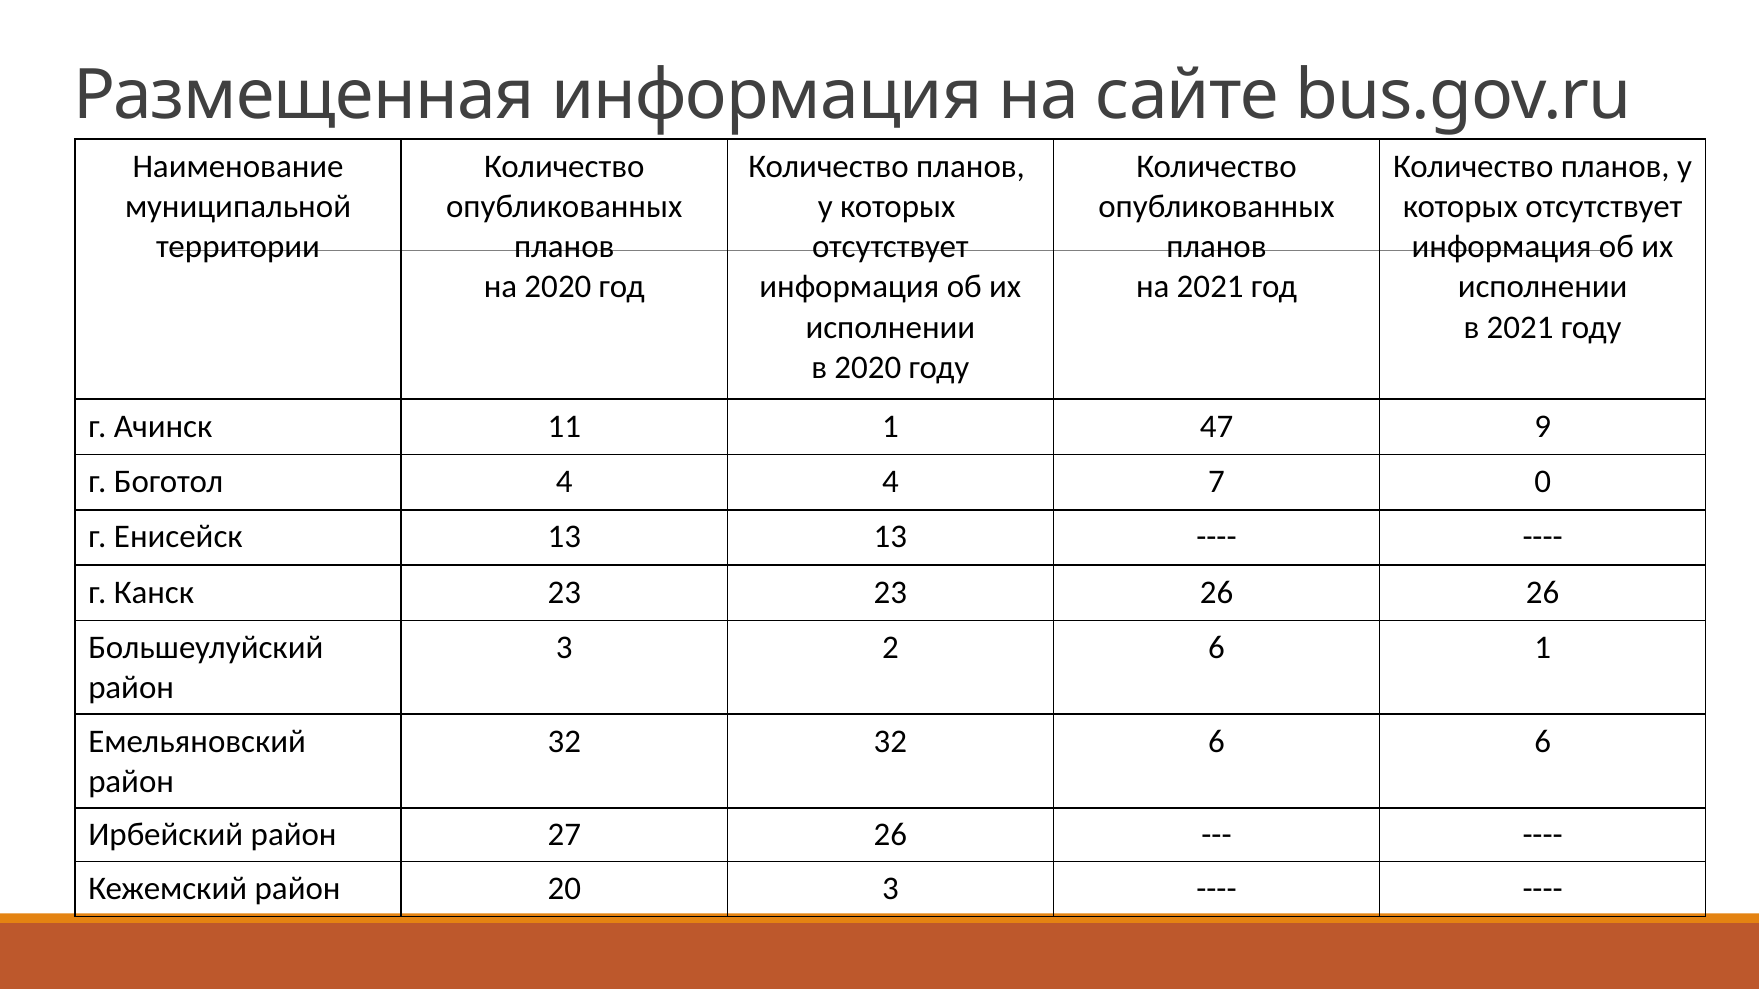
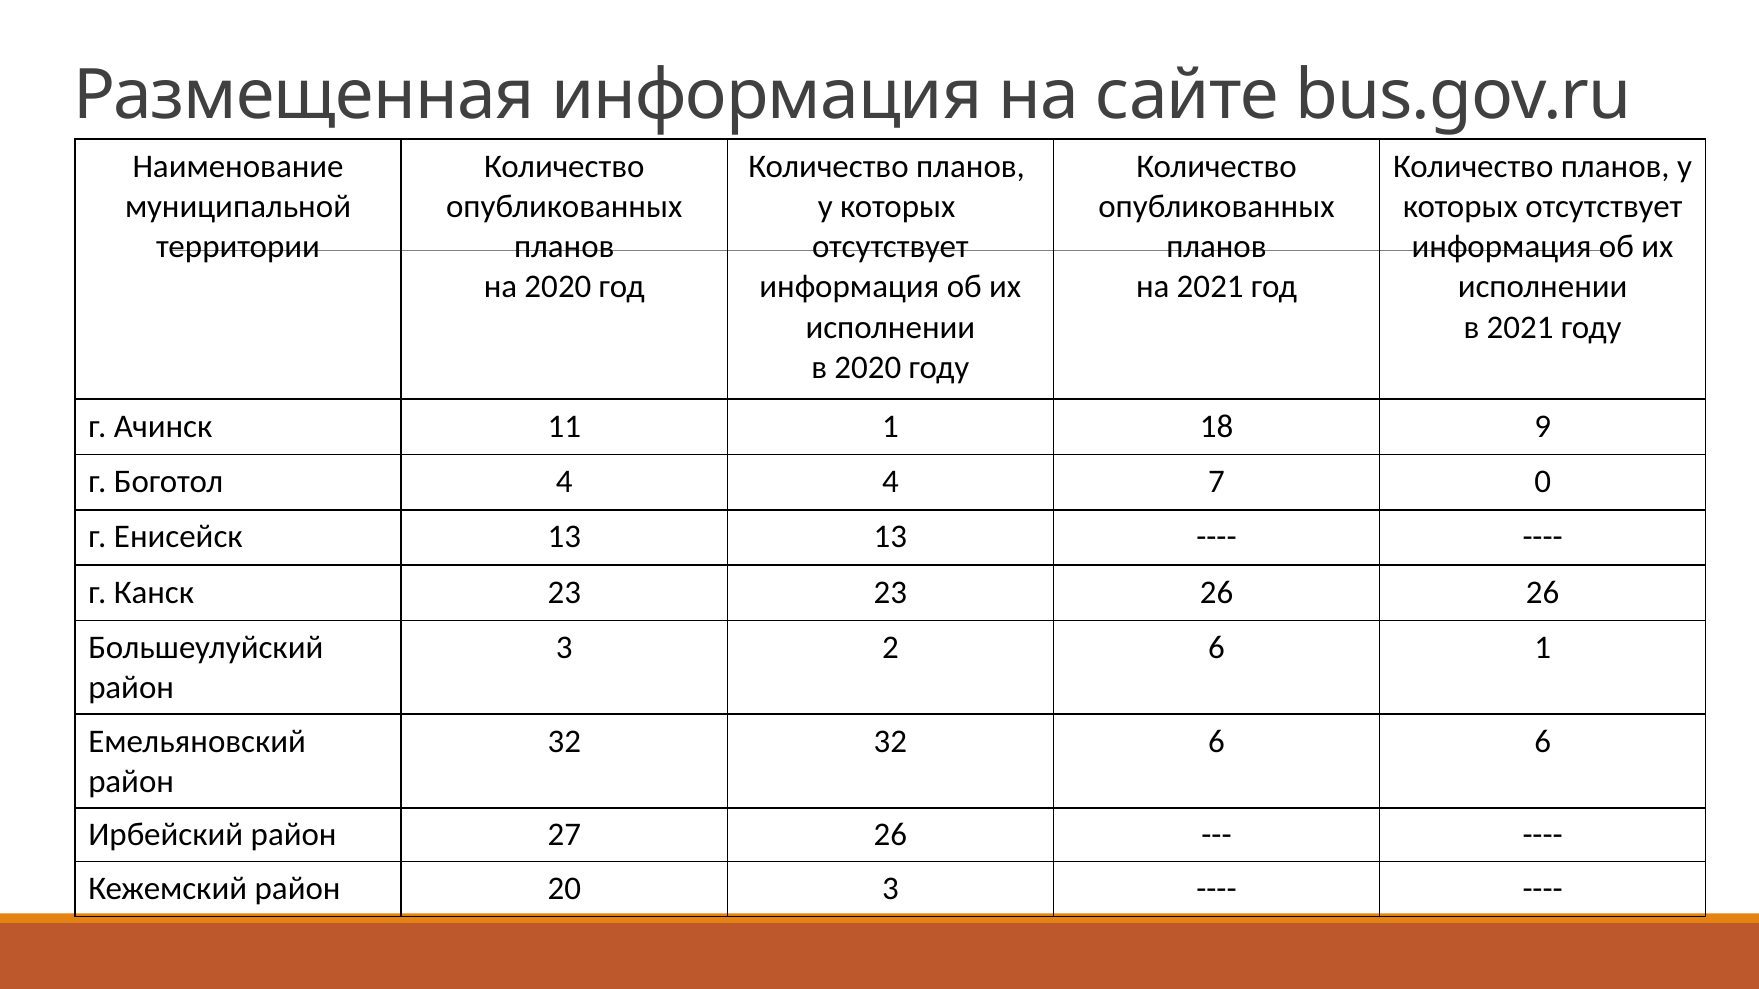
47: 47 -> 18 (1217, 427)
